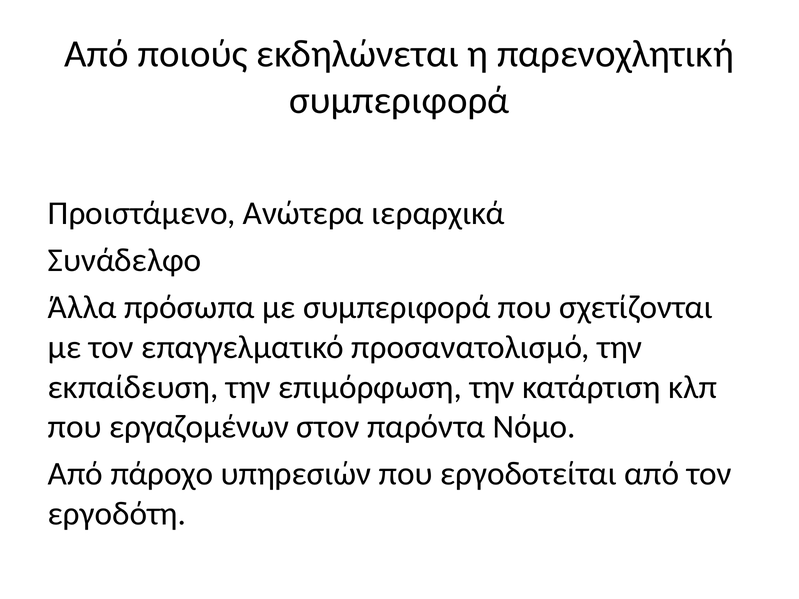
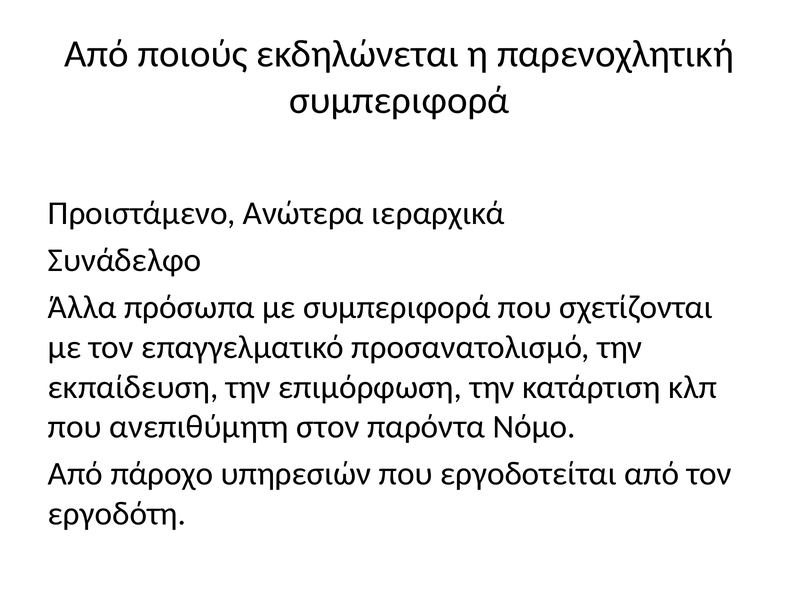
εργαζομένων: εργαζομένων -> ανεπιθύμητη (199, 427)
